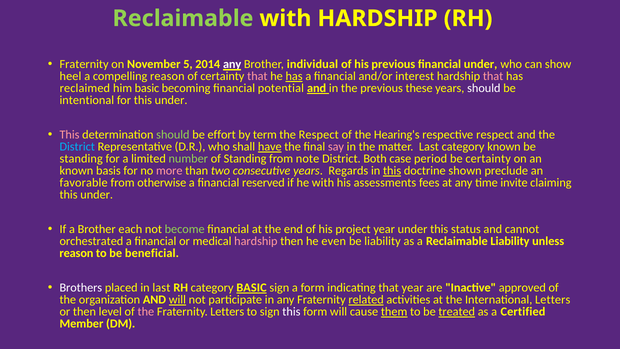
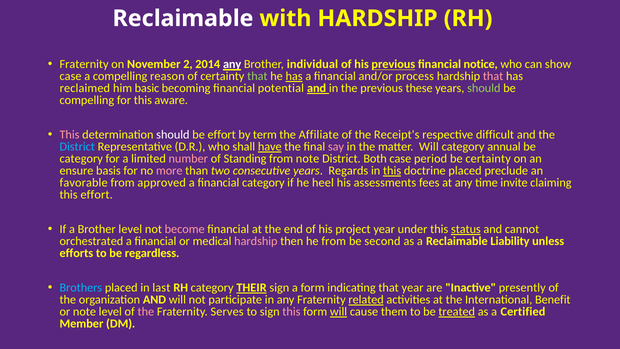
Reclaimable colour: light green -> white (183, 18)
5: 5 -> 2 (188, 64)
previous underline: none -> present (393, 64)
financial under: under -> notice (481, 64)
heel: heel -> case (71, 76)
that colour: pink -> light green (257, 76)
interest: interest -> process (415, 76)
should colour: white -> light green (484, 88)
intentional: intentional -> compelling (87, 100)
for this under: under -> aware (171, 100)
should colour: light green -> white (173, 135)
the Respect: Respect -> Affiliate (319, 135)
Hearing's: Hearing's -> Receipt's (397, 135)
respective respect: respect -> difficult (495, 135)
matter Last: Last -> Will (429, 147)
category known: known -> annual (504, 147)
standing: standing -> category (81, 159)
number colour: light green -> pink (188, 159)
known: known -> ensure (76, 171)
doctrine shown: shown -> placed (465, 171)
otherwise: otherwise -> approved (162, 182)
financial reserved: reserved -> category (263, 182)
he with: with -> heel (323, 182)
under: under -> effort (97, 194)
Brother each: each -> level (130, 229)
become colour: light green -> pink (185, 229)
status underline: none -> present (466, 229)
he even: even -> from (334, 241)
be liability: liability -> second (382, 241)
reason: reason -> efforts (76, 253)
beneficial: beneficial -> regardless (152, 253)
Brothers colour: white -> light blue (81, 288)
category BASIC: BASIC -> THEIR (252, 288)
approved: approved -> presently (522, 288)
will underline: present -> none (177, 299)
International Letters: Letters -> Benefit (553, 299)
or then: then -> note (84, 311)
Fraternity Letters: Letters -> Serves (227, 311)
this colour: white -> pink (291, 311)
will underline: none -> present (339, 311)
them underline: present -> none (394, 311)
